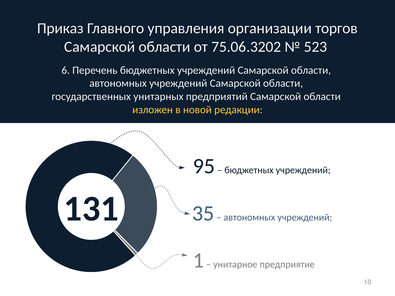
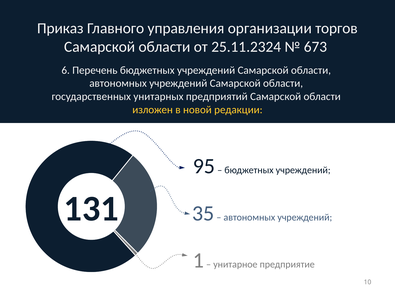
75.06.3202: 75.06.3202 -> 25.11.2324 (246, 47)
523: 523 -> 673 (316, 47)
